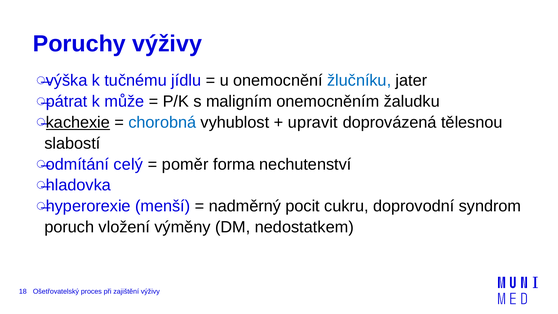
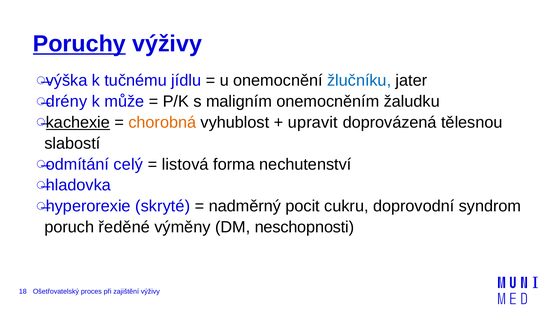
Poruchy underline: none -> present (79, 44)
pátrat: pátrat -> drény (67, 101)
chorobná colour: blue -> orange (162, 122)
poměr: poměr -> listová (185, 164)
menší: menší -> skryté (163, 206)
vložení: vložení -> ředěné (124, 227)
nedostatkem: nedostatkem -> neschopnosti (304, 227)
